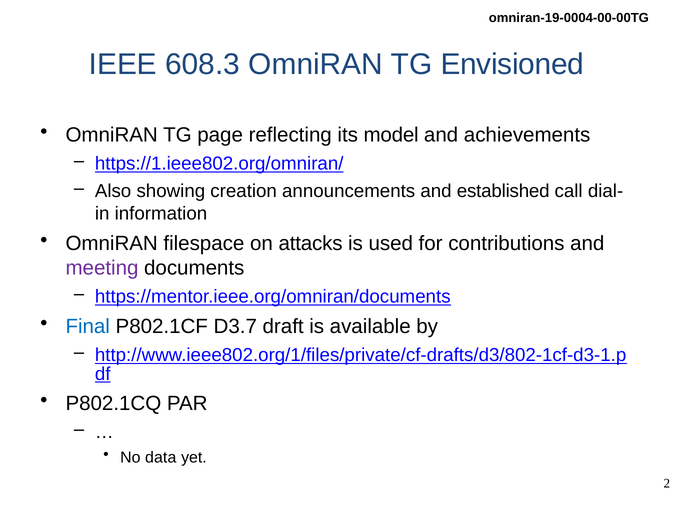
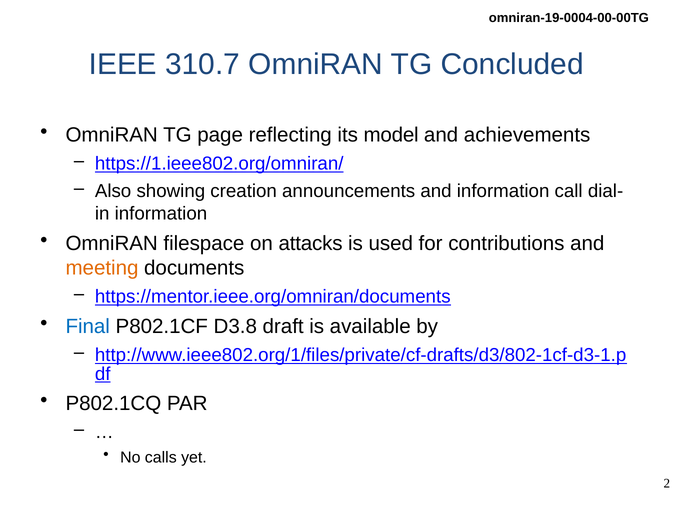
608.3: 608.3 -> 310.7 (203, 64)
Envisioned: Envisioned -> Concluded (512, 64)
and established: established -> information (503, 191)
meeting colour: purple -> orange (102, 268)
D3.7: D3.7 -> D3.8 (235, 326)
data: data -> calls (161, 457)
